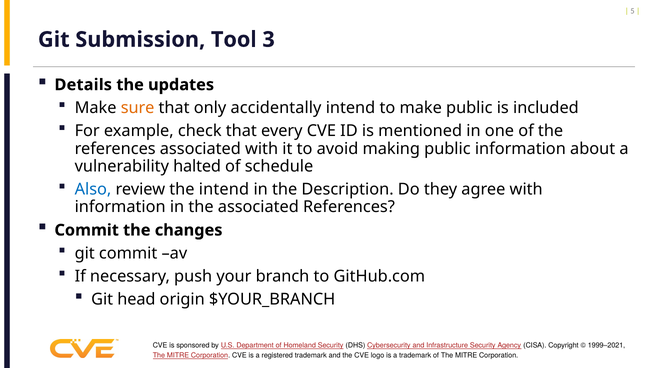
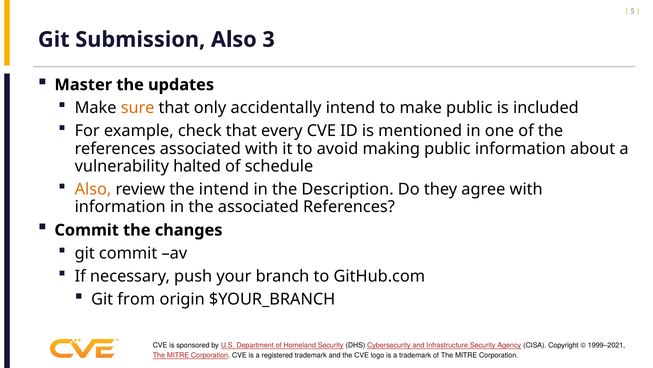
Submission Tool: Tool -> Also (234, 40)
Details: Details -> Master (83, 85)
Also colour: blue -> orange (93, 189)
head: head -> from (136, 299)
